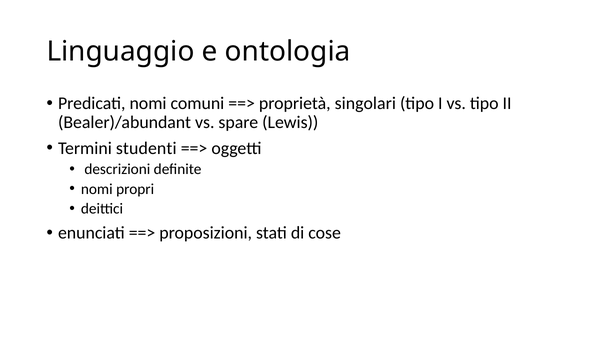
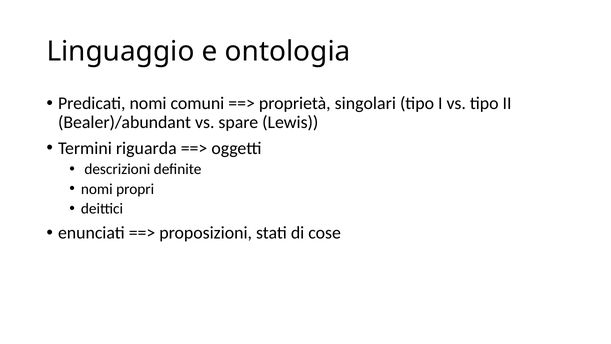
studenti: studenti -> riguarda (146, 148)
